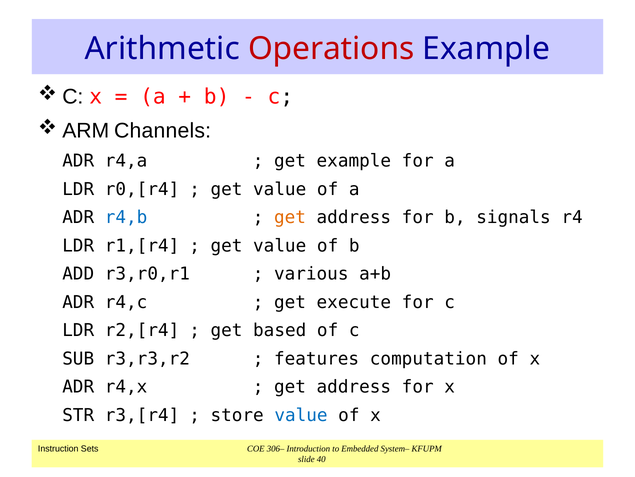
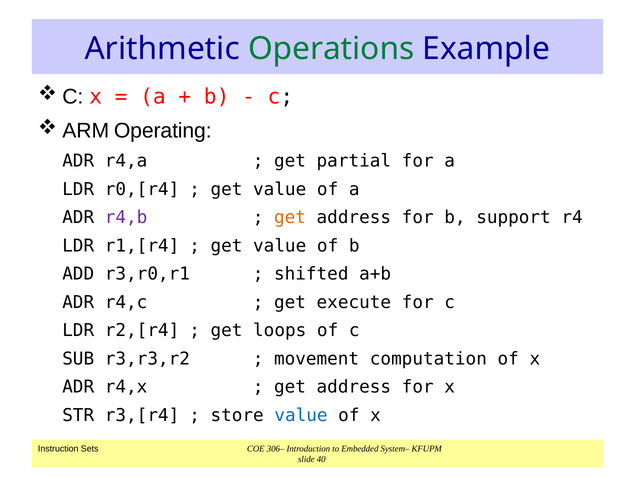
Operations colour: red -> green (331, 49)
Channels: Channels -> Operating (163, 131)
get example: example -> partial (354, 161)
r4,b colour: blue -> purple (126, 217)
signals: signals -> support (513, 217)
various: various -> shifted (311, 274)
based: based -> loops (280, 330)
features: features -> movement (317, 358)
